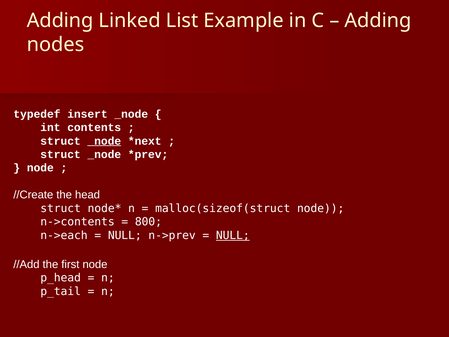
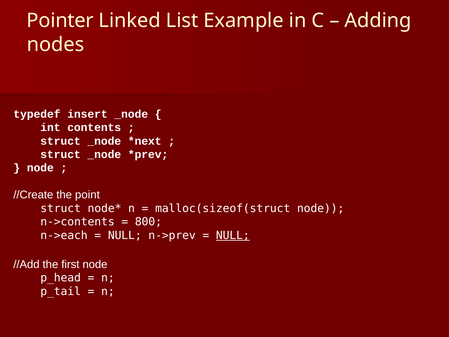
Adding: Adding -> Pointer (60, 20)
_node underline: present -> none (104, 141)
head: head -> point (87, 195)
